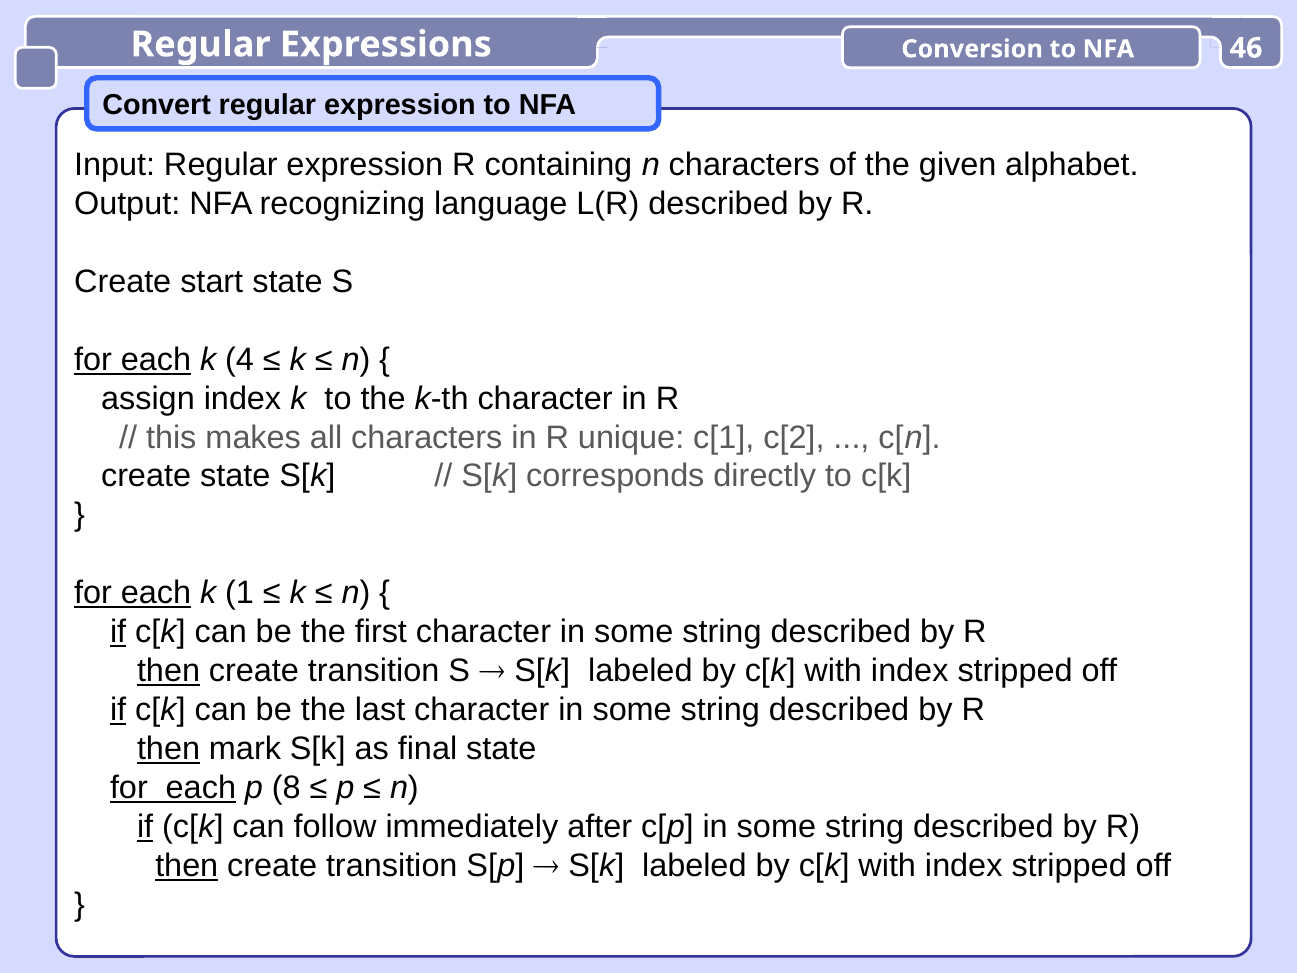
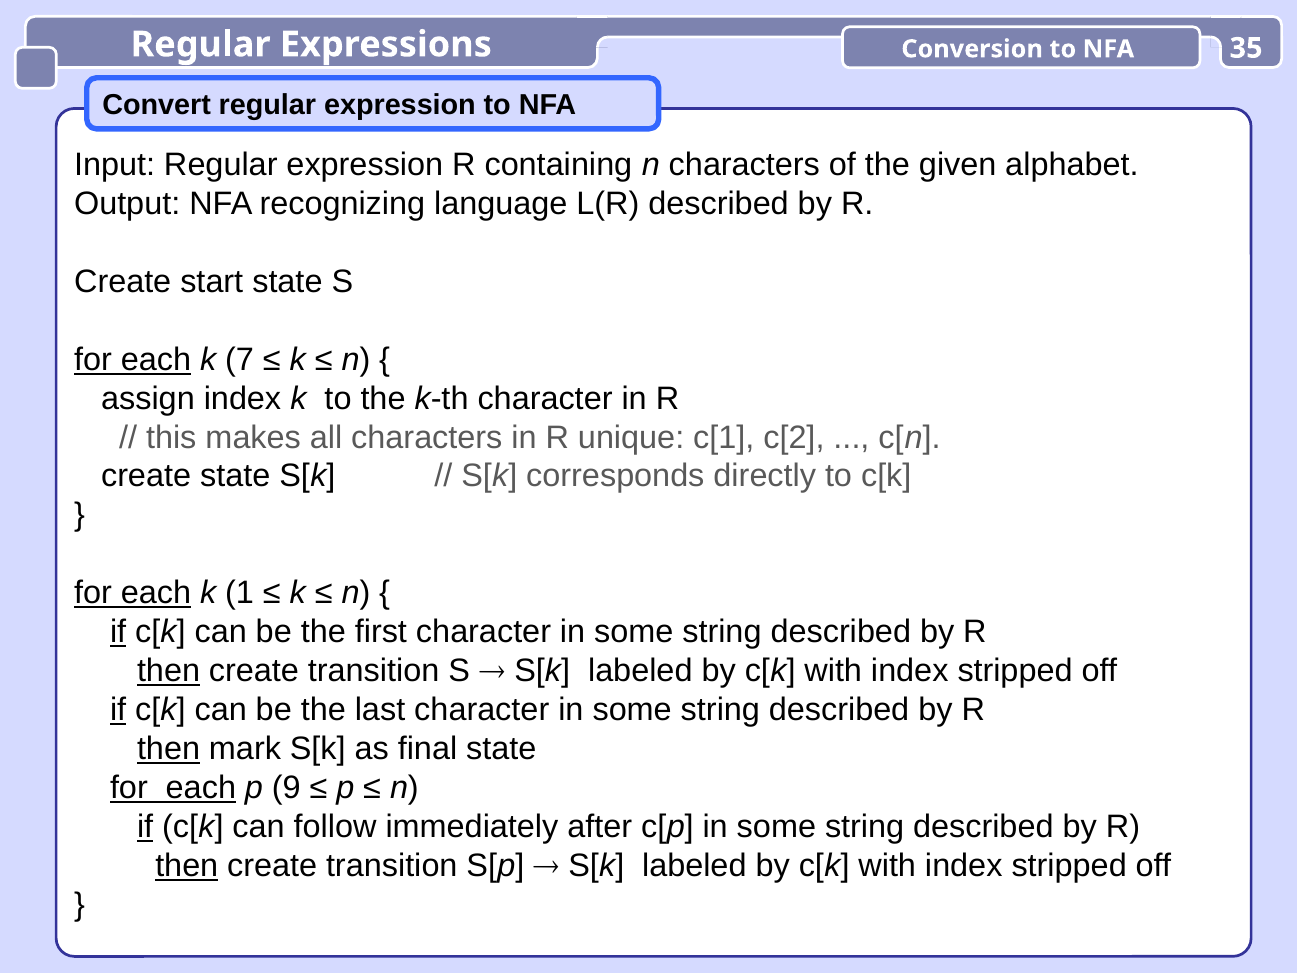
46: 46 -> 35 (1246, 48)
4: 4 -> 7 (240, 359)
8: 8 -> 9 (286, 787)
